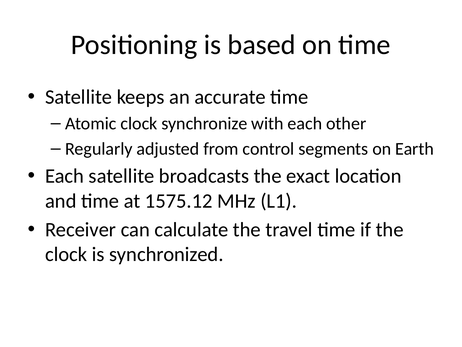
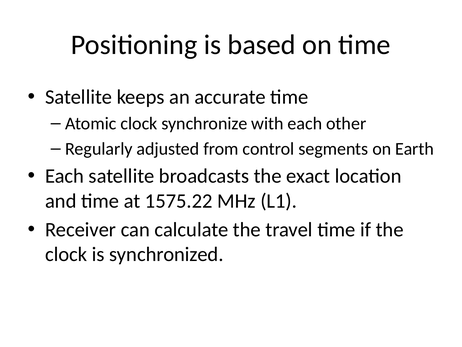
1575.12: 1575.12 -> 1575.22 (179, 201)
